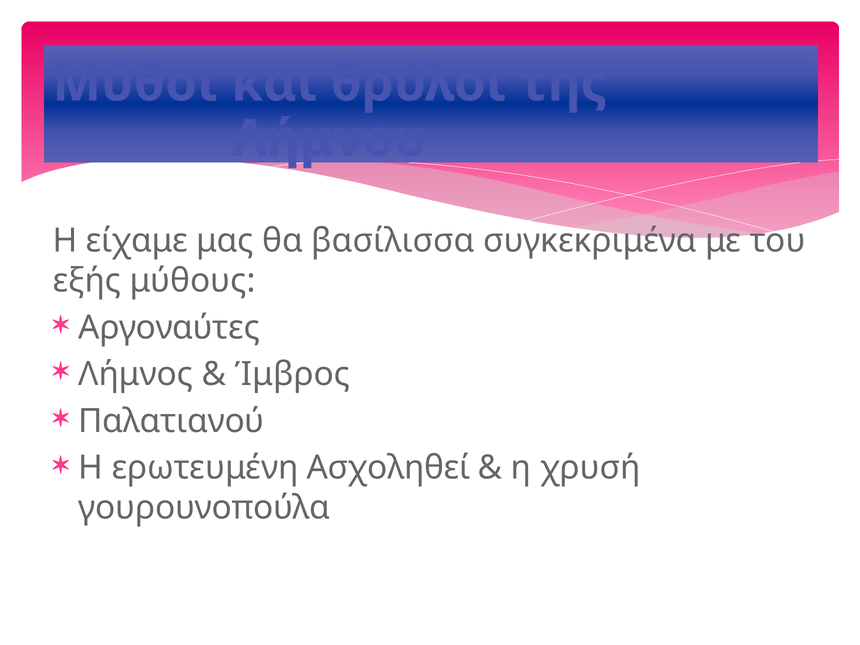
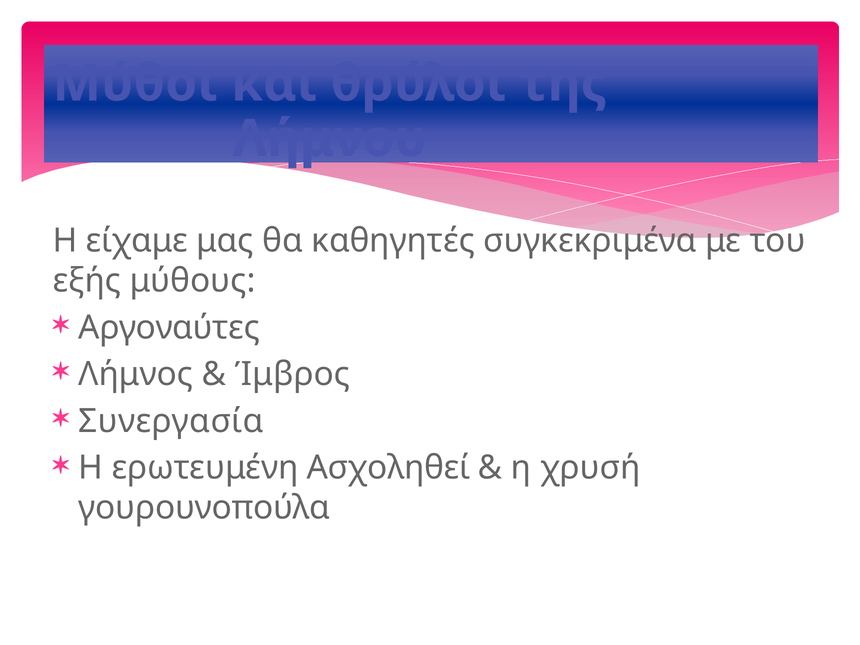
βασίλισσα: βασίλισσα -> καθηγητές (393, 241)
Παλατιανού: Παλατιανού -> Συνεργασία (171, 421)
